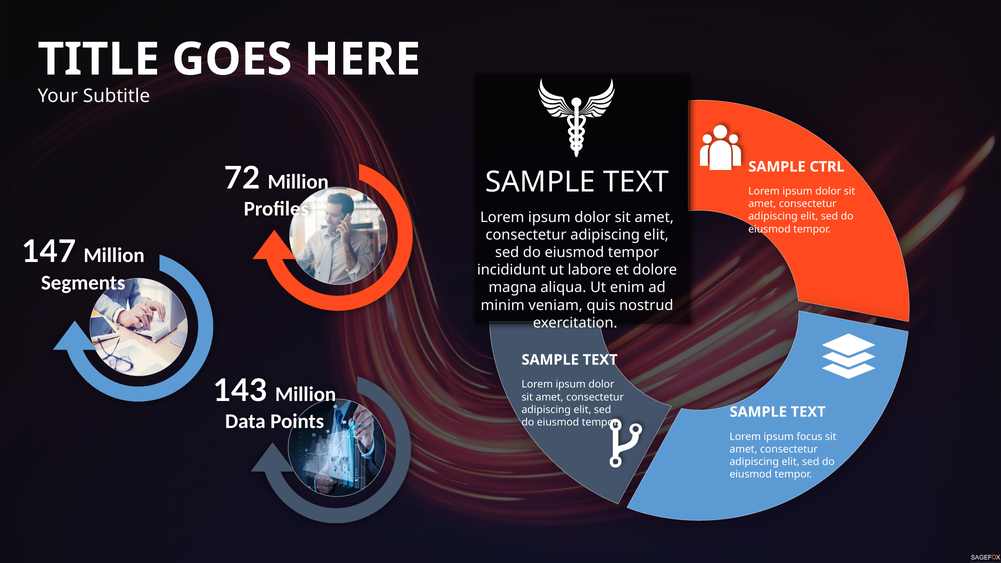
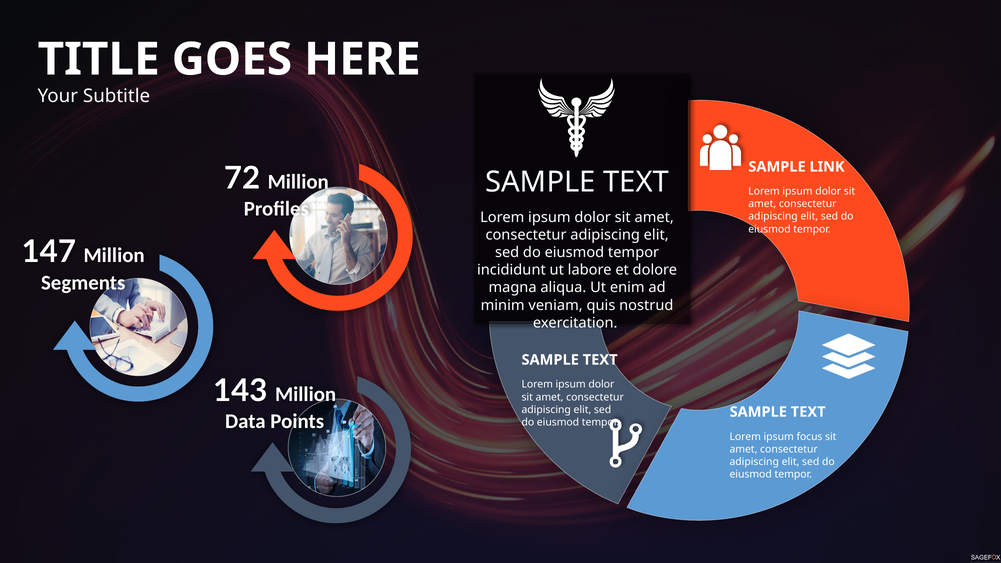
CTRL: CTRL -> LINK (827, 167)
